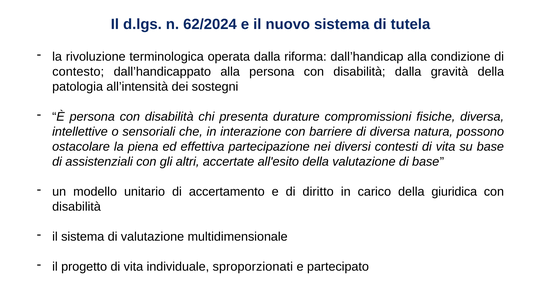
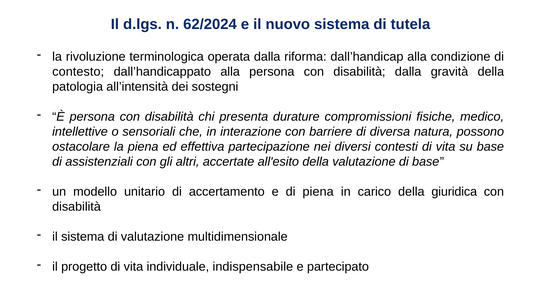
fisiche diversa: diversa -> medico (482, 117)
di diritto: diritto -> piena (318, 192)
sproporzionati: sproporzionati -> indispensabile (253, 267)
